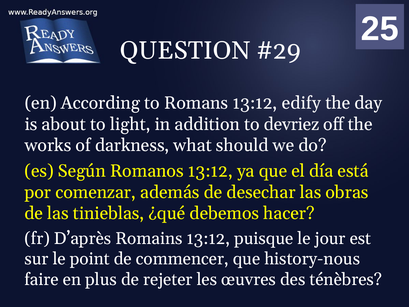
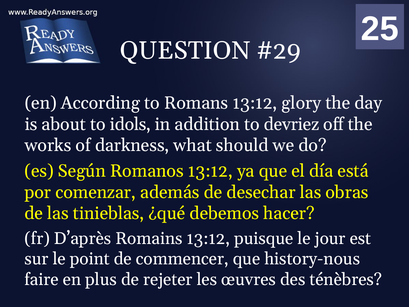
edify: edify -> glory (301, 103)
light: light -> idols (130, 124)
